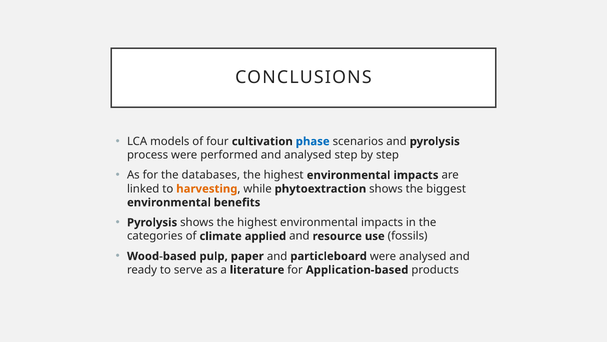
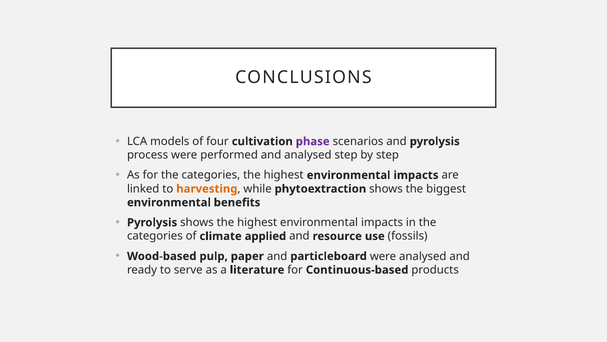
phase colour: blue -> purple (313, 141)
for the databases: databases -> categories (211, 175)
Application-based: Application-based -> Continuous-based (357, 269)
